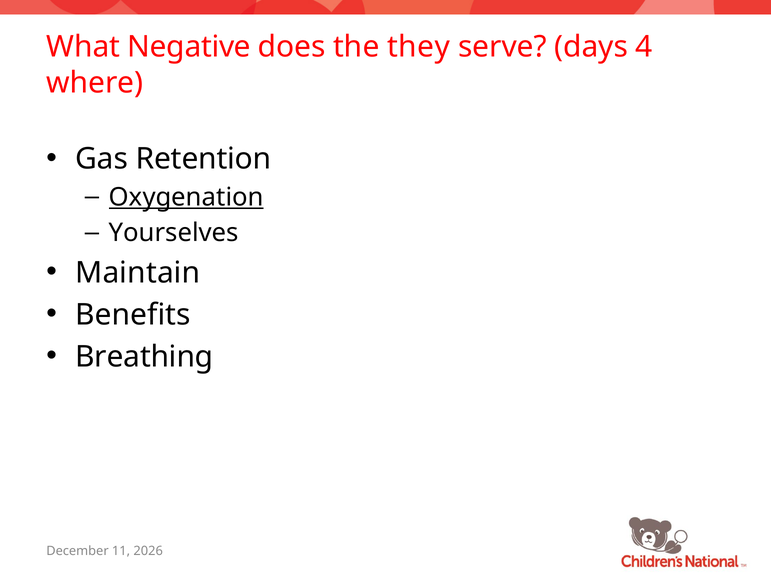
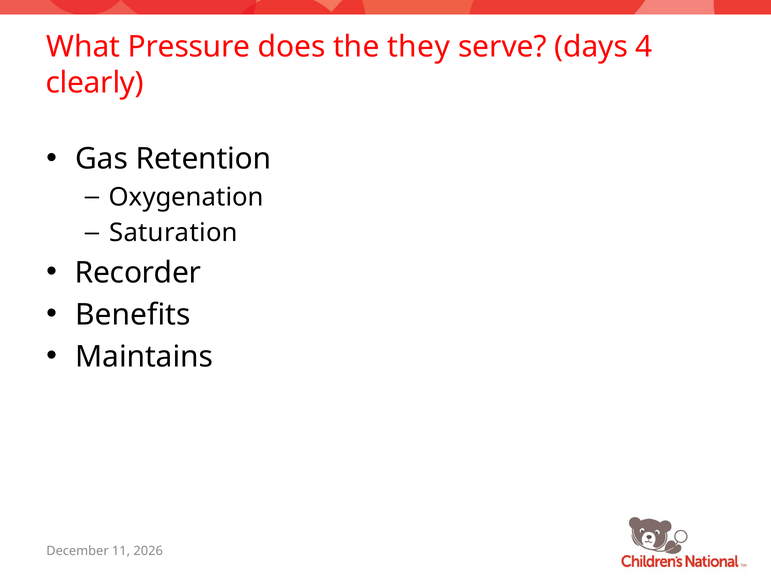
Negative: Negative -> Pressure (189, 47)
where: where -> clearly (95, 83)
Oxygenation underline: present -> none (186, 197)
Yourselves: Yourselves -> Saturation (174, 233)
Maintain: Maintain -> Recorder (138, 273)
Breathing: Breathing -> Maintains (144, 357)
